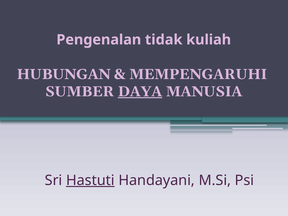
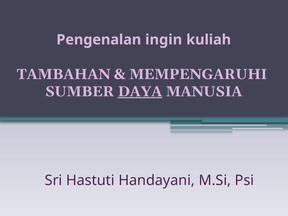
tidak: tidak -> ingin (164, 40)
HUBUNGAN: HUBUNGAN -> TAMBAHAN (64, 74)
Hastuti underline: present -> none (90, 180)
